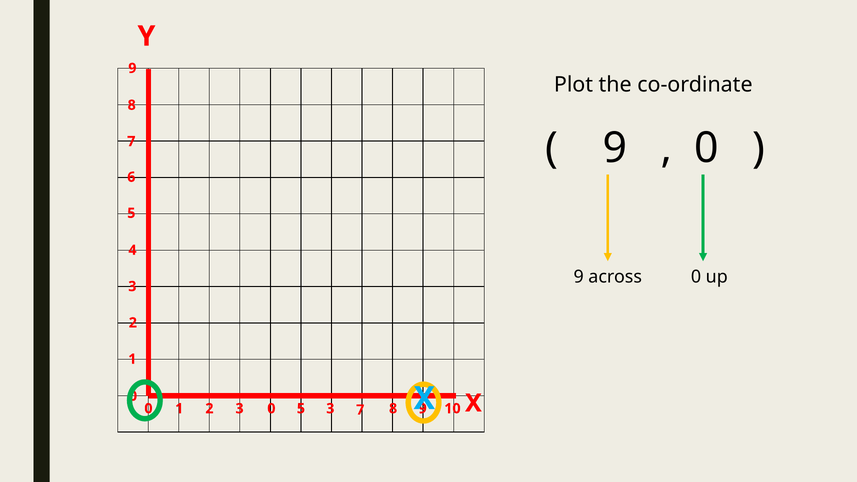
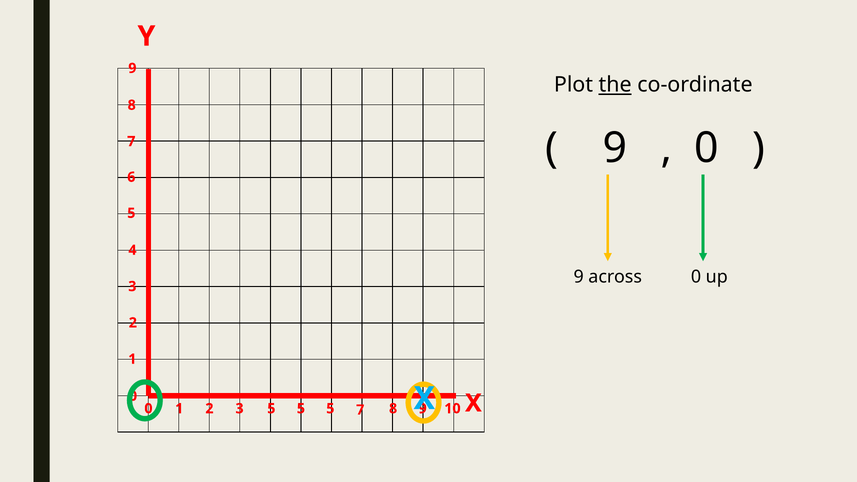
the underline: none -> present (615, 85)
3 0: 0 -> 5 (271, 409)
3: 3 -> 5 (330, 409)
